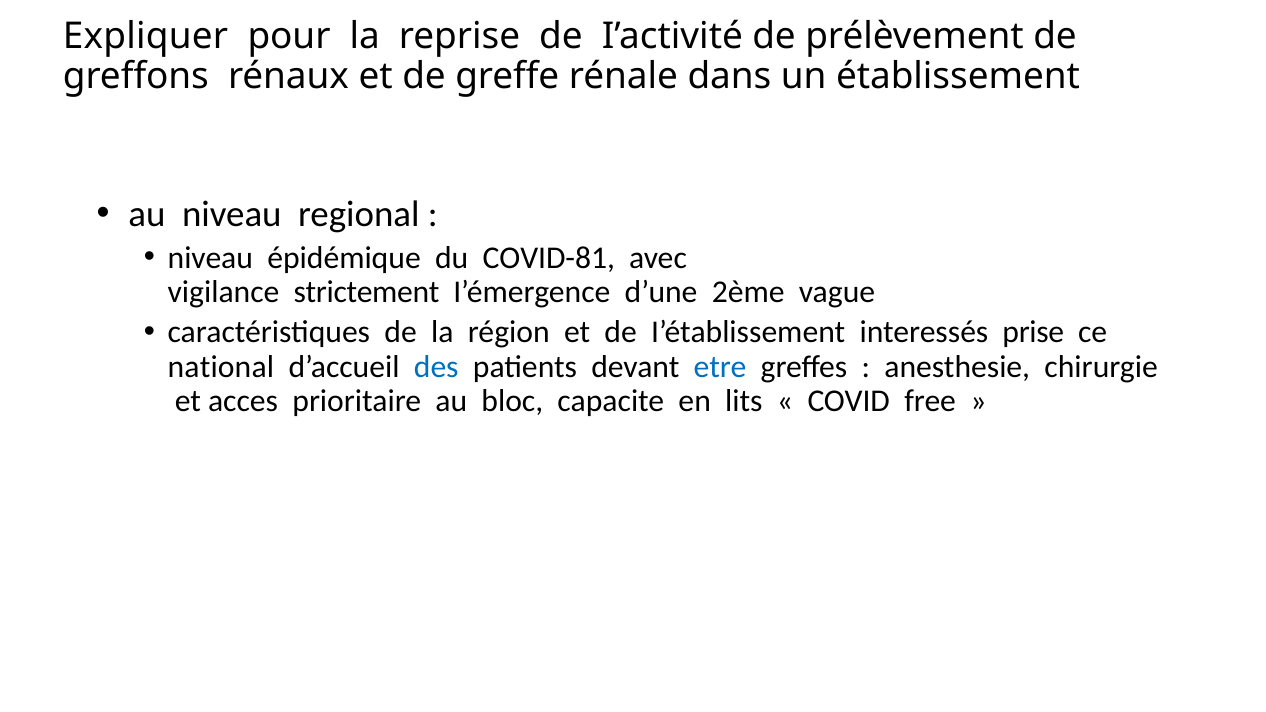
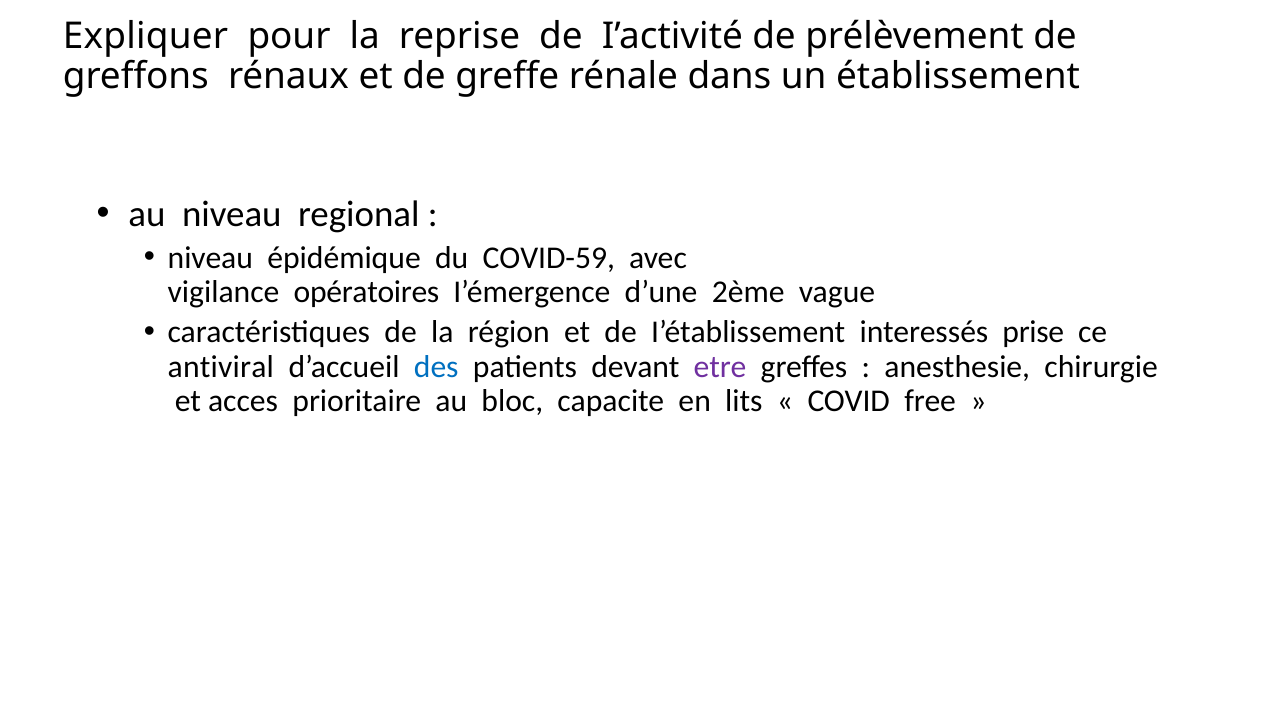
COVID-81: COVID-81 -> COVID-59 (549, 258)
strictement: strictement -> opératoires (367, 292)
national: national -> antiviral (221, 367)
etre colour: blue -> purple (720, 367)
